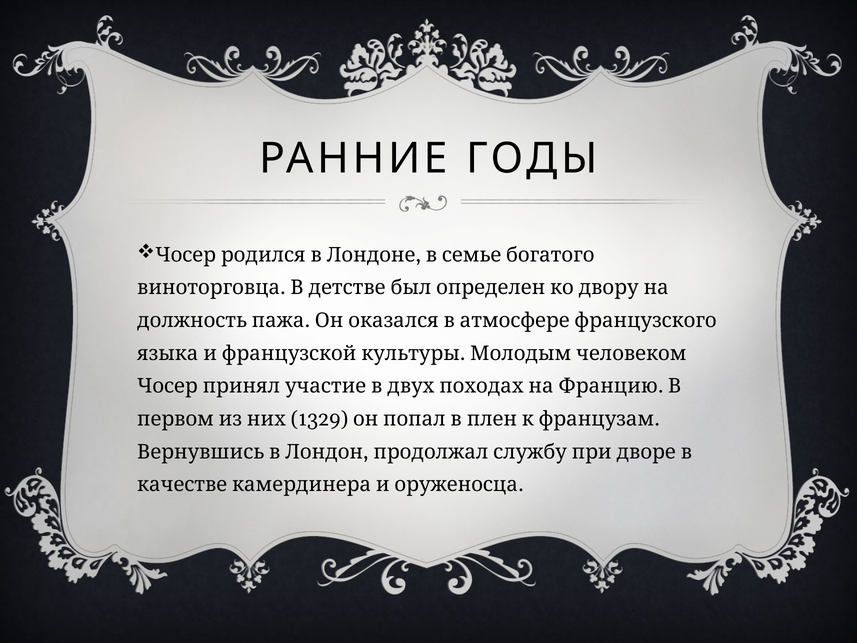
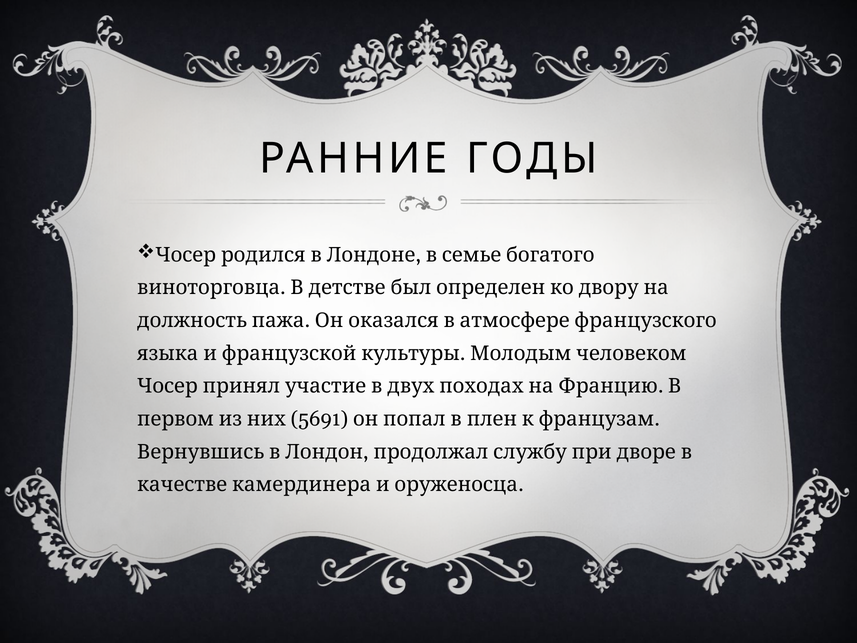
1329: 1329 -> 5691 (319, 419)
